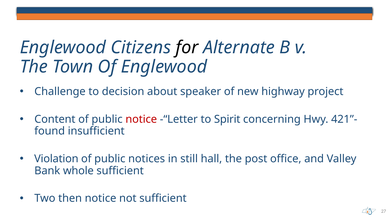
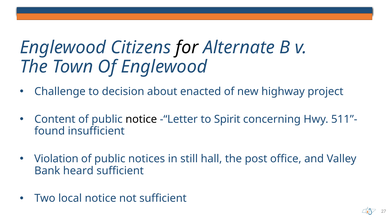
speaker: speaker -> enacted (201, 91)
notice colour: red -> black (141, 119)
421”-: 421”- -> 511”- (344, 119)
whole: whole -> heard (78, 171)
then: then -> local (70, 198)
